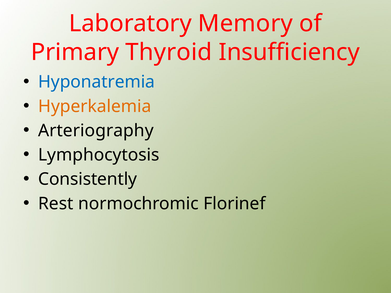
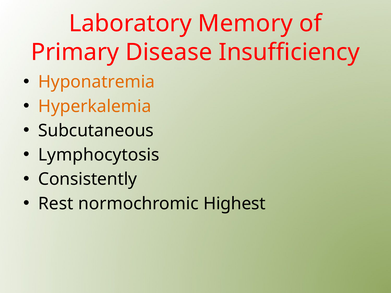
Thyroid: Thyroid -> Disease (169, 52)
Hyponatremia colour: blue -> orange (97, 82)
Arteriography: Arteriography -> Subcutaneous (96, 131)
Florinef: Florinef -> Highest (234, 204)
